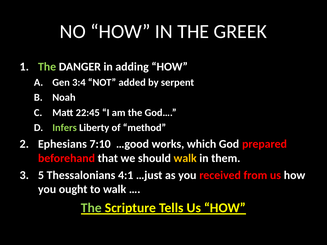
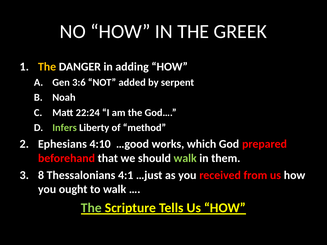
The colour: light green -> yellow (47, 67)
3:4: 3:4 -> 3:6 (79, 83)
22:45: 22:45 -> 22:24 (88, 113)
7:10: 7:10 -> 4:10 (100, 144)
walk colour: yellow -> light green (185, 158)
5: 5 -> 8 (41, 175)
